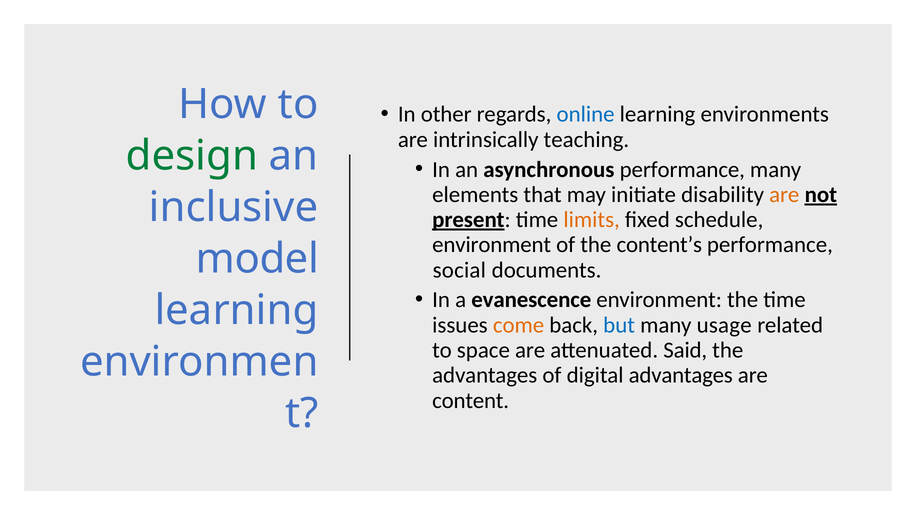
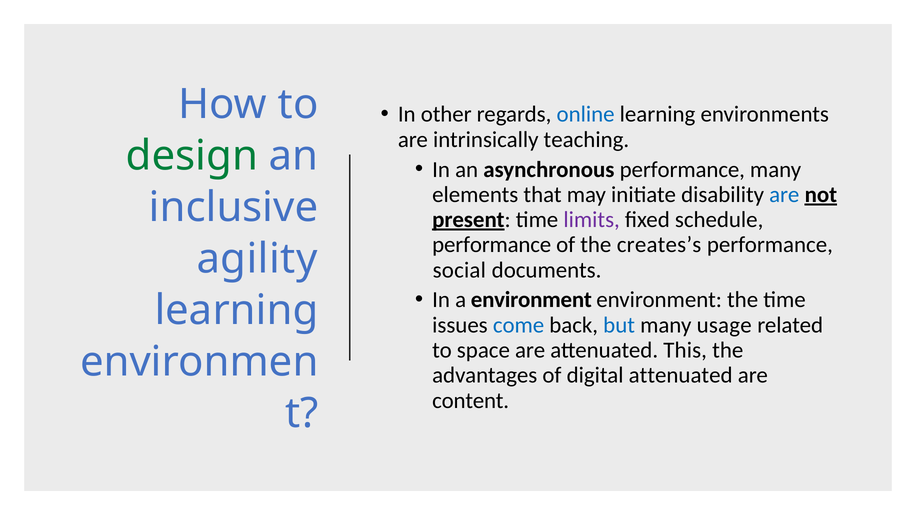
are colour: orange -> blue (784, 195)
limits colour: orange -> purple (592, 220)
environment: environment -> performance (492, 245)
content’s: content’s -> creates’s (659, 245)
model: model -> agility (257, 259)
a evanescence: evanescence -> environment (531, 300)
come colour: orange -> blue (519, 325)
Said: Said -> This (685, 350)
digital advantages: advantages -> attenuated (681, 376)
